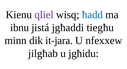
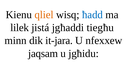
qliel colour: purple -> orange (44, 15)
ibnu: ibnu -> lilek (20, 27)
jilgħab: jilgħab -> jaqsam (43, 53)
